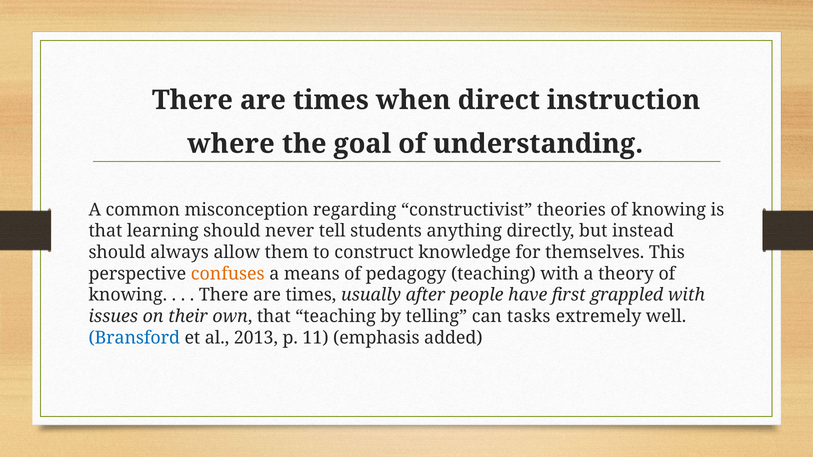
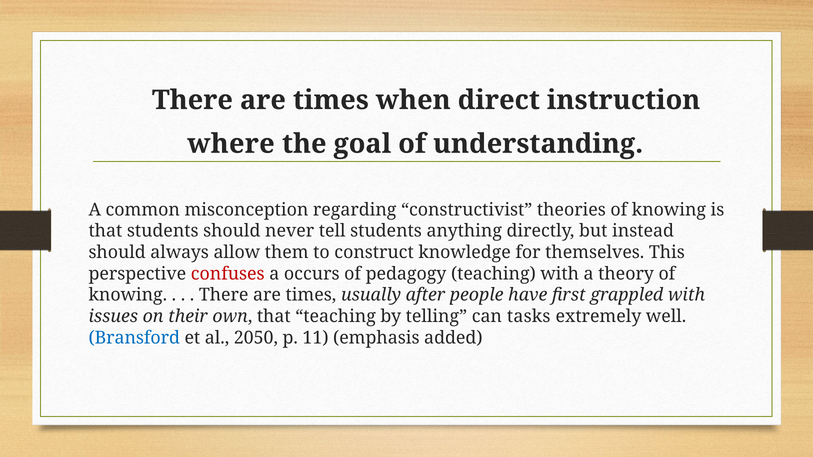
that learning: learning -> students (163, 231)
confuses colour: orange -> red (228, 274)
means: means -> occurs (312, 274)
2013: 2013 -> 2050 (256, 338)
